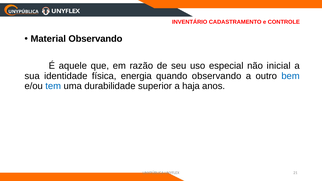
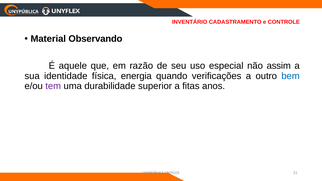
inicial: inicial -> assim (279, 66)
quando observando: observando -> verificações (217, 76)
tem colour: blue -> purple (53, 86)
haja: haja -> fitas (191, 86)
